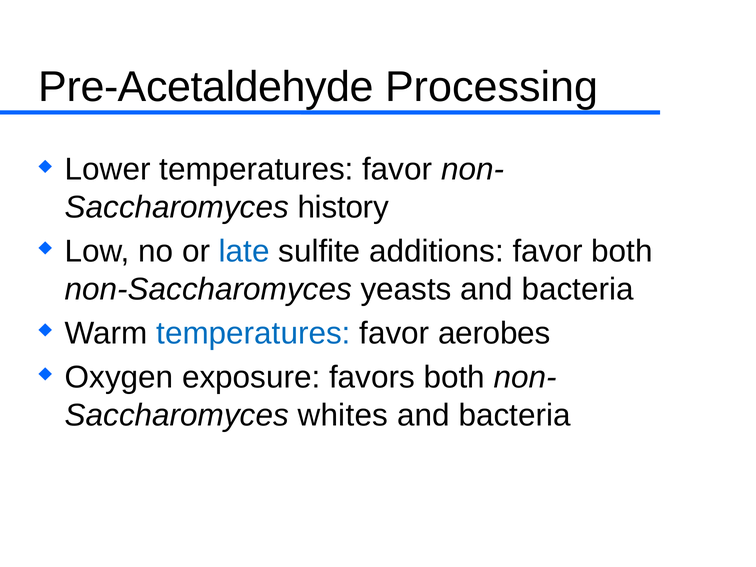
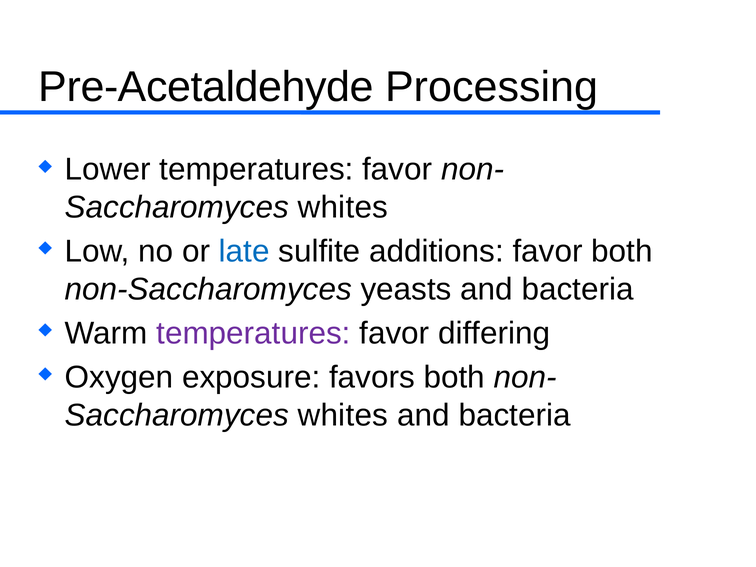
history: history -> whites (343, 207)
temperatures colour: blue -> purple (253, 333)
aerobes: aerobes -> differing (494, 333)
